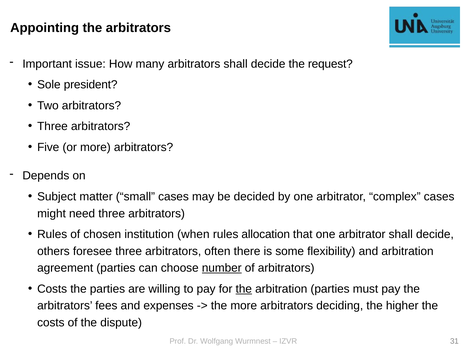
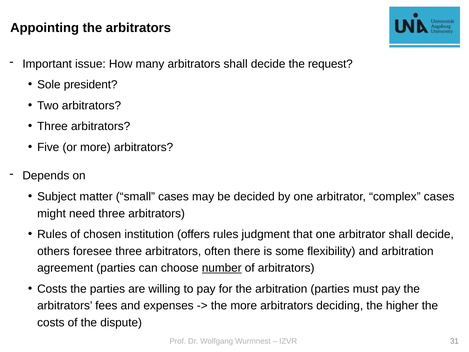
when: when -> offers (193, 234)
allocation: allocation -> judgment (266, 234)
the underline: present -> none (244, 289)
